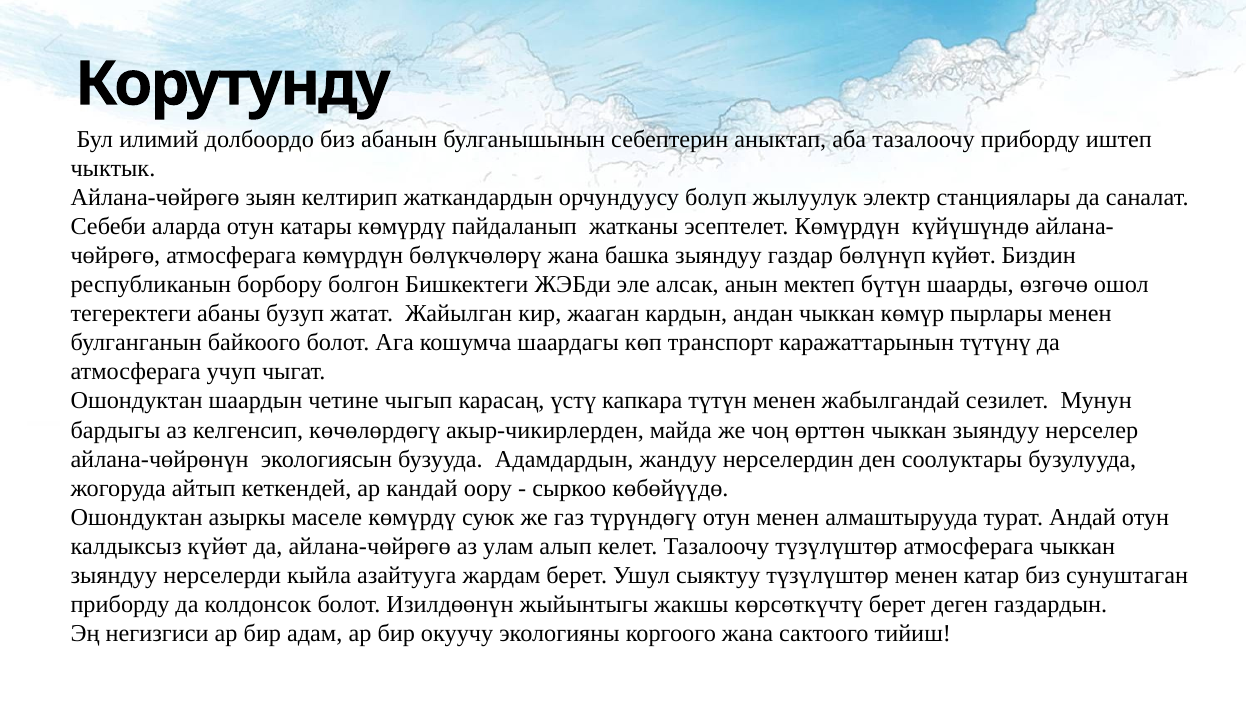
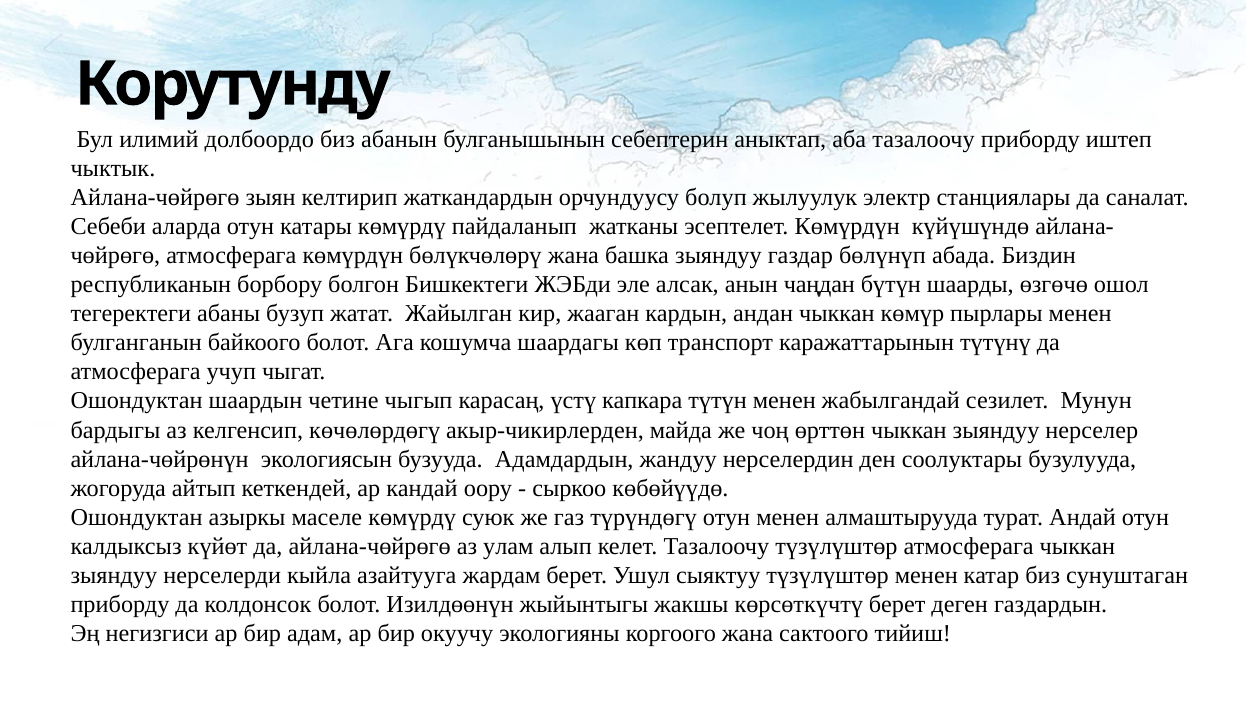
бөлүнүп күйөт: күйөт -> абада (964, 255)
мектеп: мектеп -> чаңдан (819, 285)
